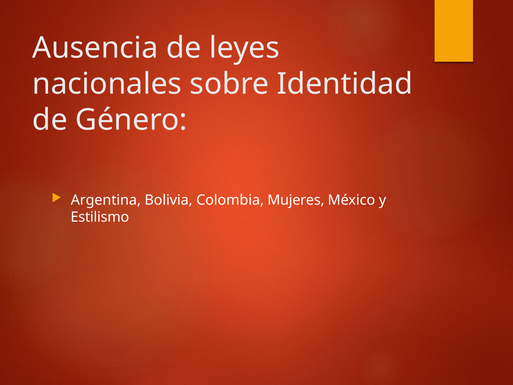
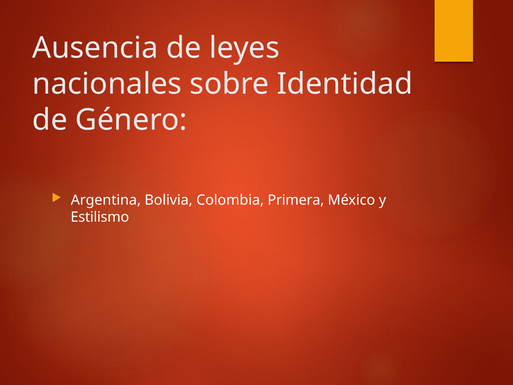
Mujeres: Mujeres -> Primera (296, 200)
